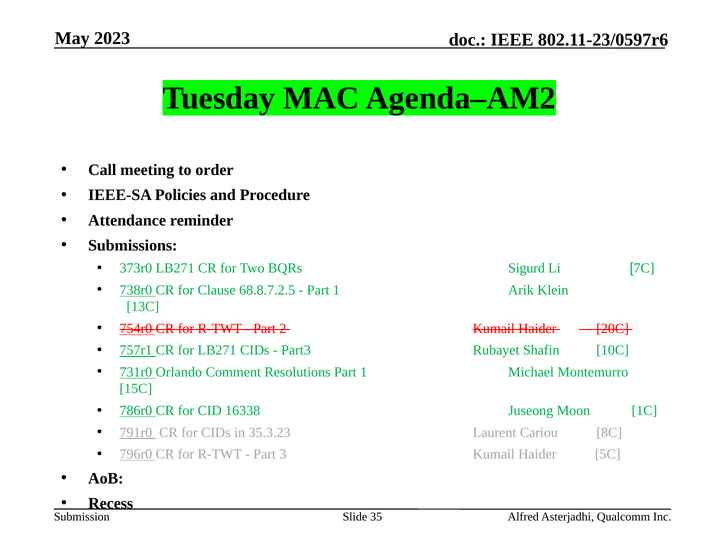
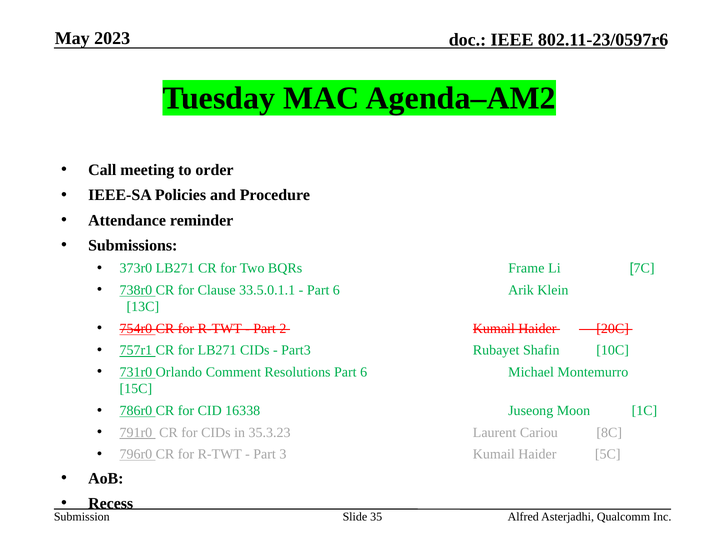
Sigurd: Sigurd -> Frame (526, 268)
68.8.7.2.5: 68.8.7.2.5 -> 33.5.0.1.1 (267, 290)
1: 1 -> 6 (336, 290)
Resolutions Part 1: 1 -> 6 (364, 372)
